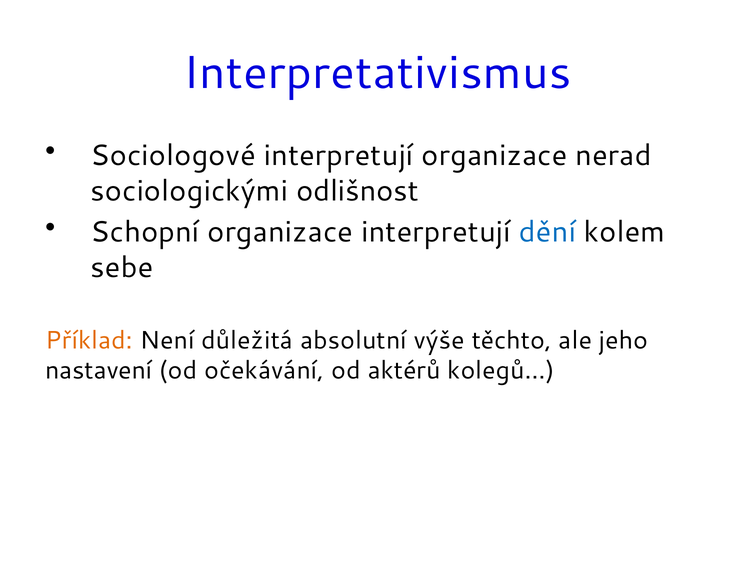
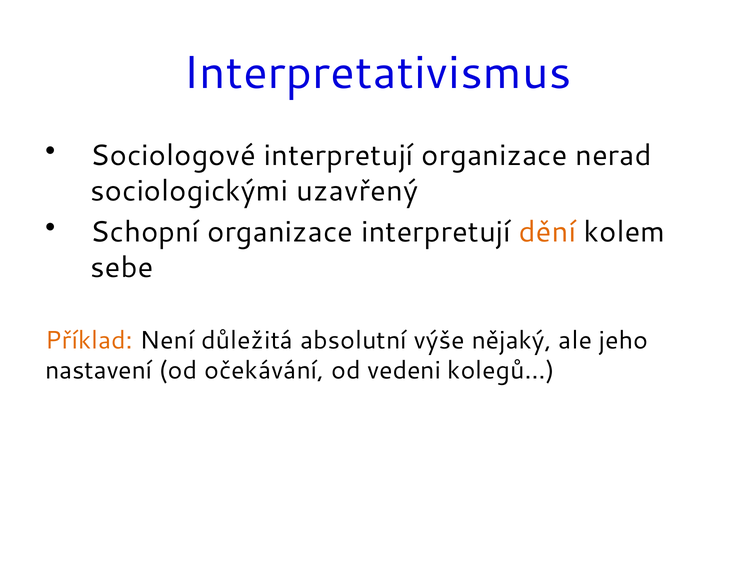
odlišnost: odlišnost -> uzavřený (357, 191)
dění colour: blue -> orange (547, 232)
těchto: těchto -> nějaký (512, 340)
aktérů: aktérů -> vedeni (404, 370)
